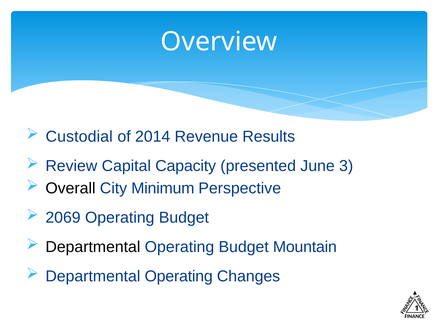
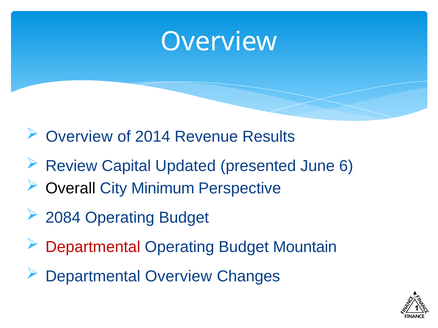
Custodial: Custodial -> Overview (79, 137)
Capacity: Capacity -> Updated (186, 166)
3: 3 -> 6 (346, 166)
2069: 2069 -> 2084 (63, 218)
Departmental colour: black -> red (93, 247)
Operating: Operating -> Overview (179, 277)
